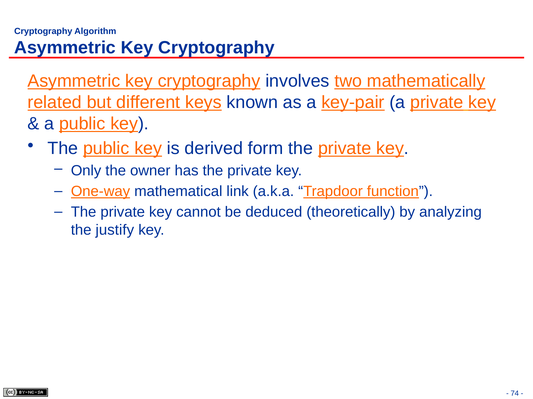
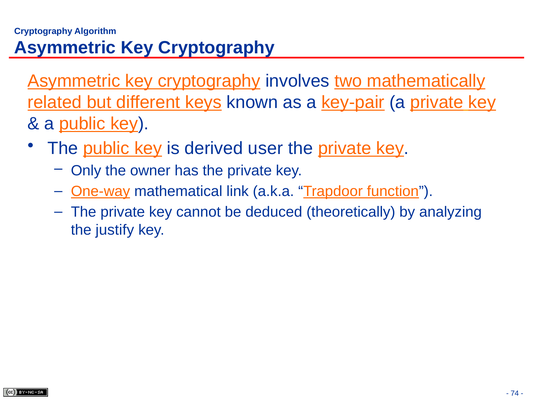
form: form -> user (265, 149)
